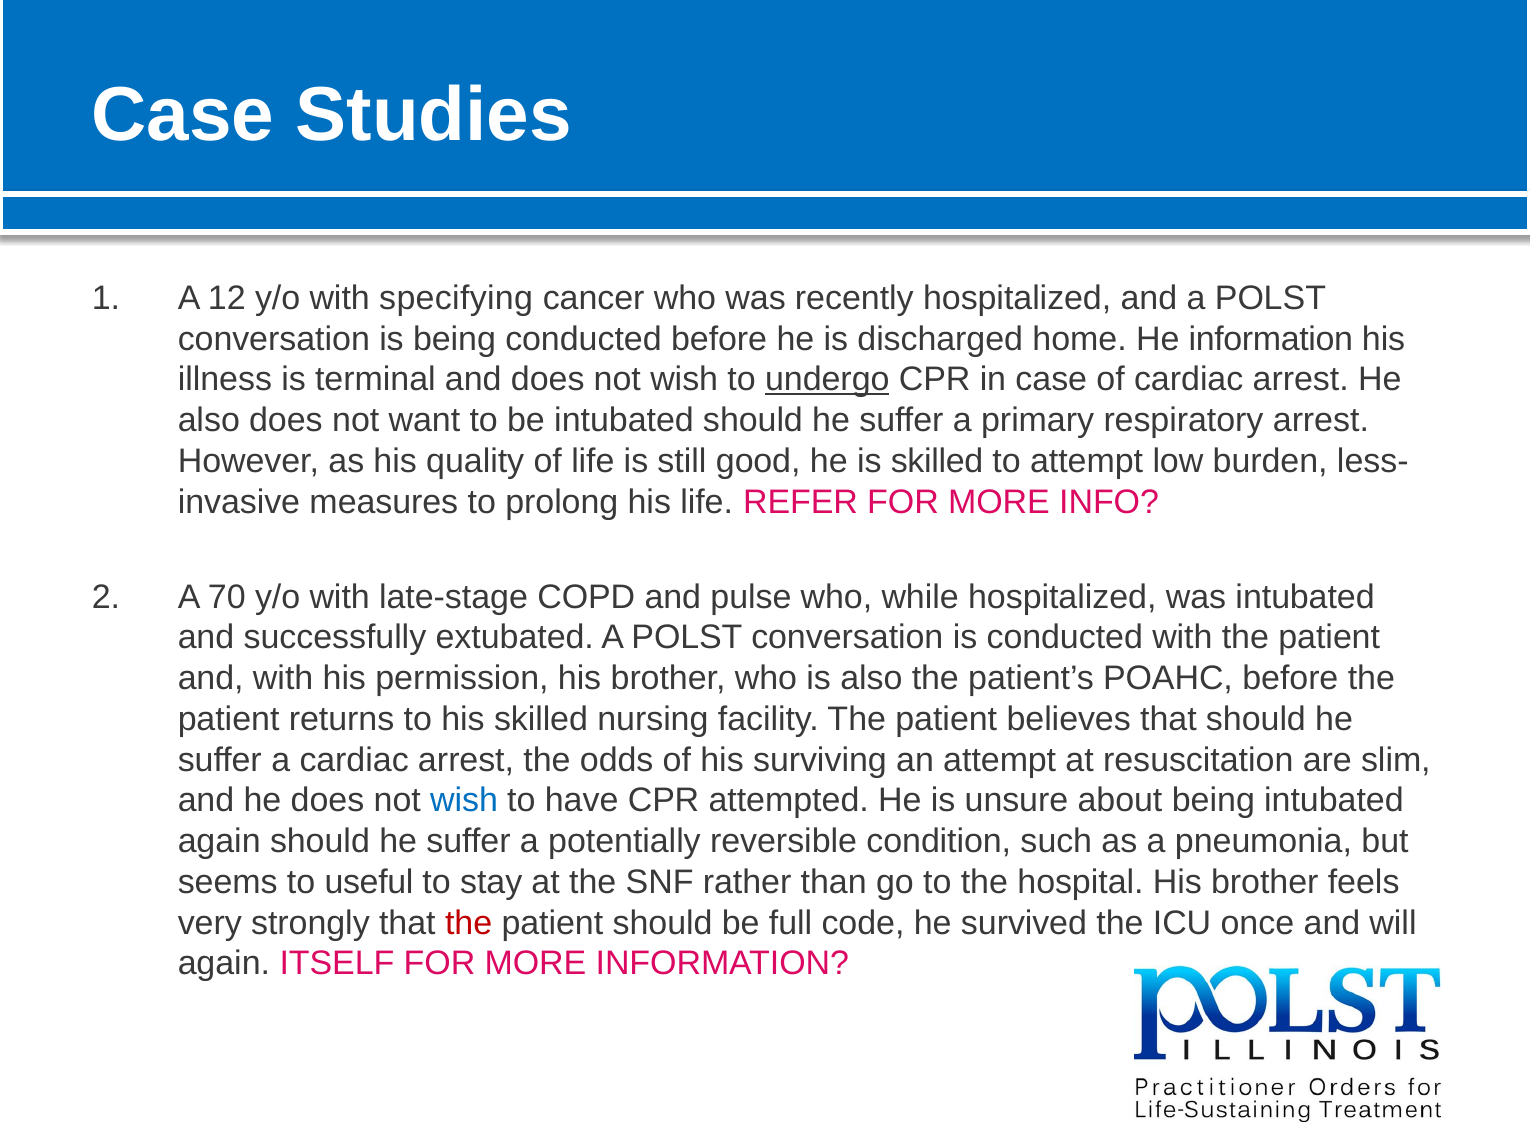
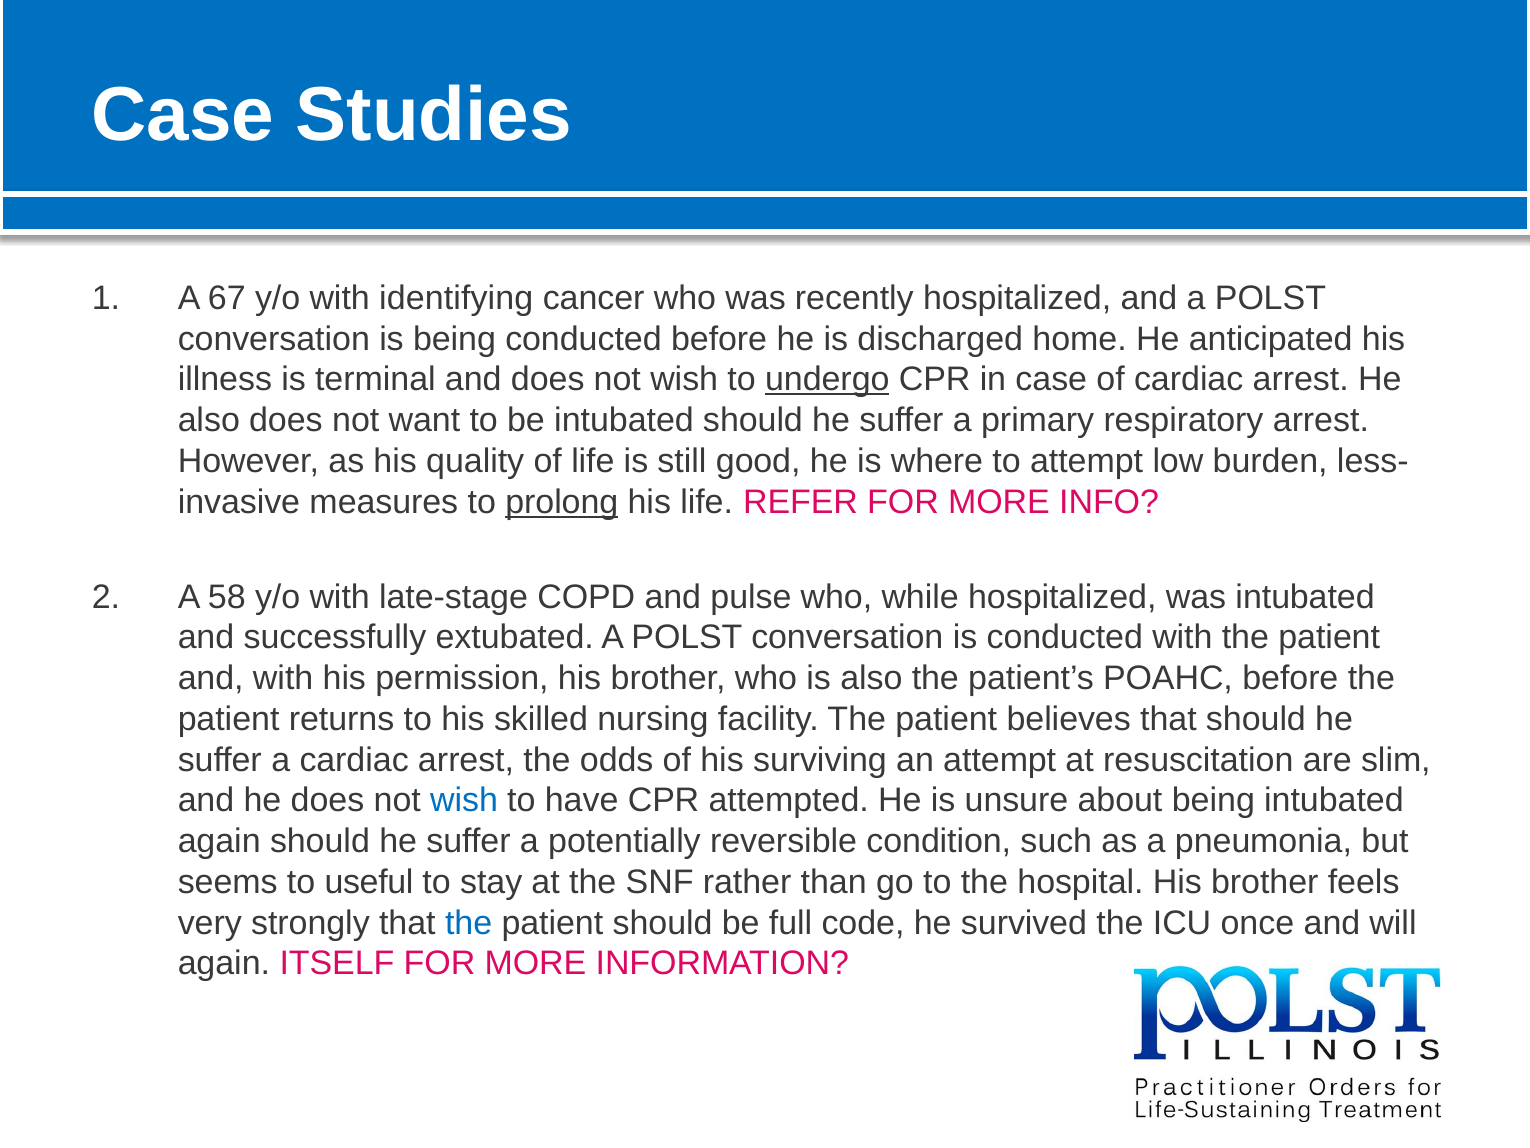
12: 12 -> 67 (227, 298)
specifying: specifying -> identifying (456, 298)
He information: information -> anticipated (1271, 339)
is skilled: skilled -> where (937, 461)
prolong underline: none -> present (562, 502)
70: 70 -> 58 (227, 597)
the colour: red -> blue (469, 923)
